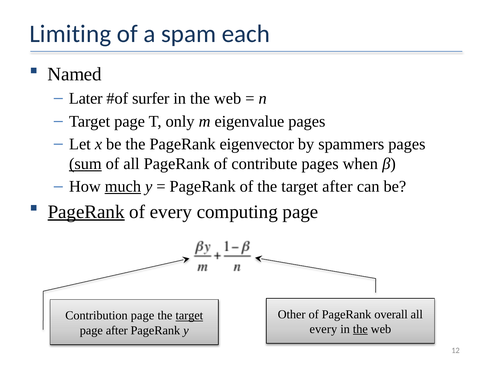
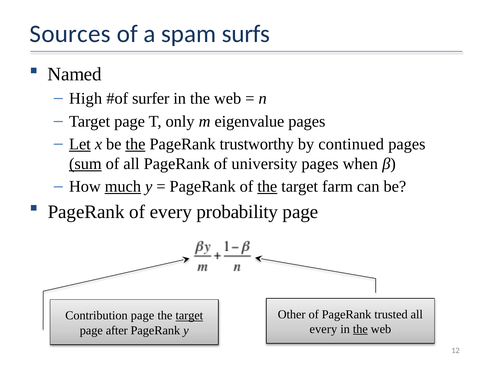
Limiting: Limiting -> Sources (70, 34)
each: each -> surfs (246, 34)
Later: Later -> High (86, 98)
Let underline: none -> present (80, 144)
the underline: none -> present (135, 144)
eigenvector: eigenvector -> trustworthy (257, 144)
spammers: spammers -> continued (351, 144)
contribute: contribute -> university (264, 164)
the underline: none -> present (267, 186)
target after: after -> farm (337, 186)
PageRank underline: present -> none (86, 212)
computing: computing -> probability (237, 212)
overall: overall -> trusted (391, 314)
